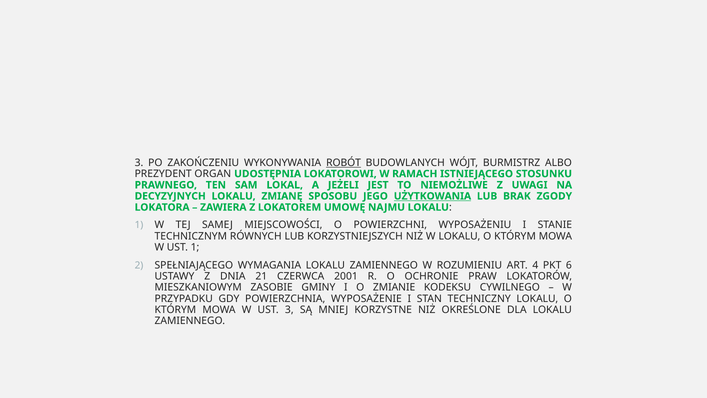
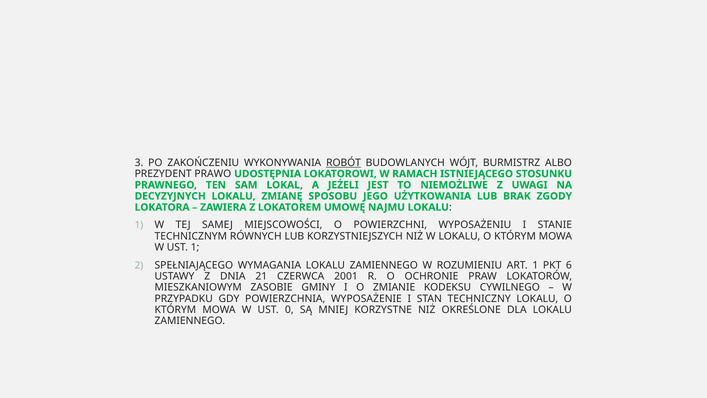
ORGAN: ORGAN -> PRAWO (213, 174)
UŻYTKOWANIA underline: present -> none (432, 196)
ART 4: 4 -> 1 (535, 265)
UST 3: 3 -> 0 (289, 310)
